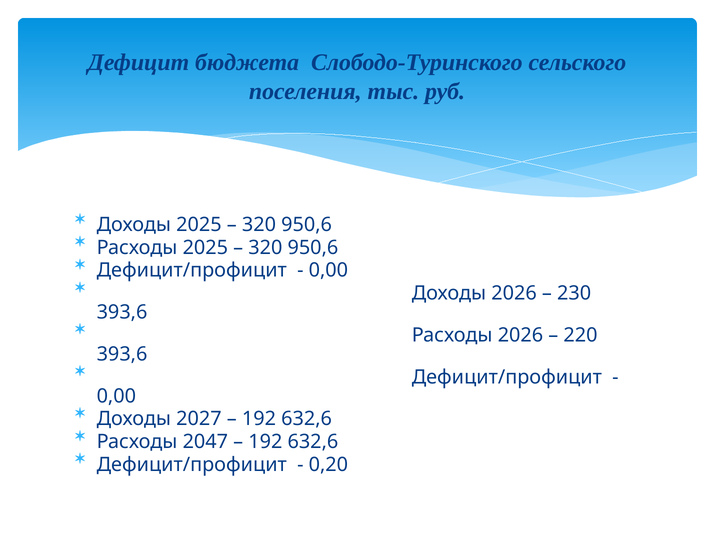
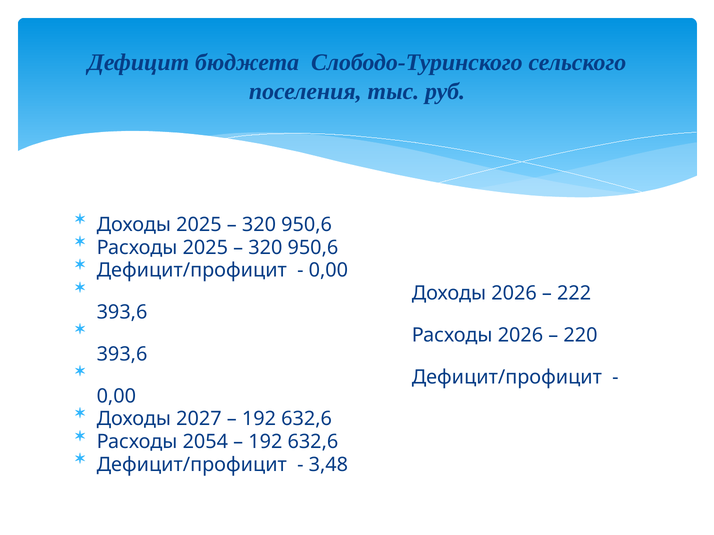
230: 230 -> 222 (574, 294)
2047: 2047 -> 2054 (205, 442)
0,20: 0,20 -> 3,48 (328, 465)
